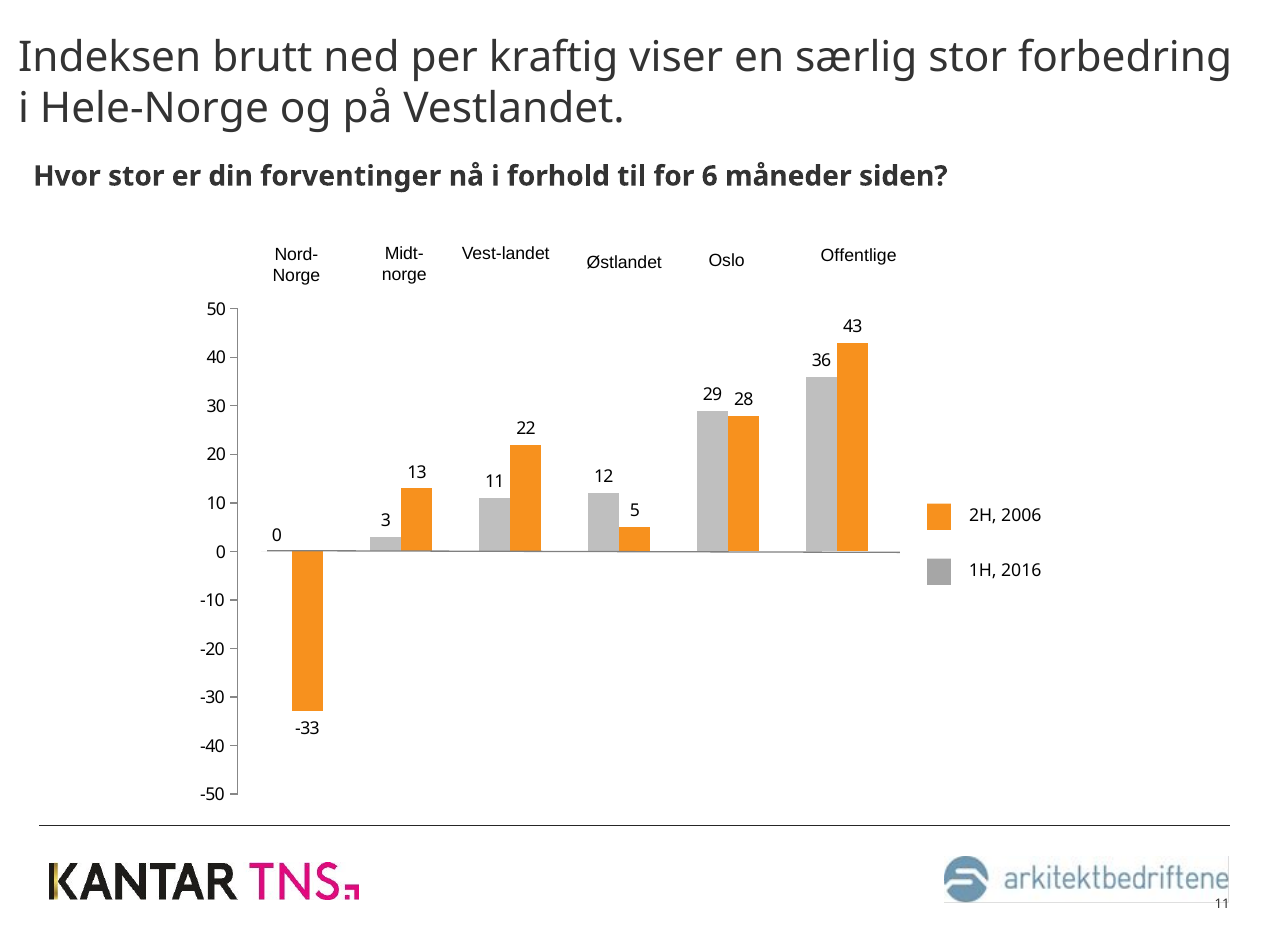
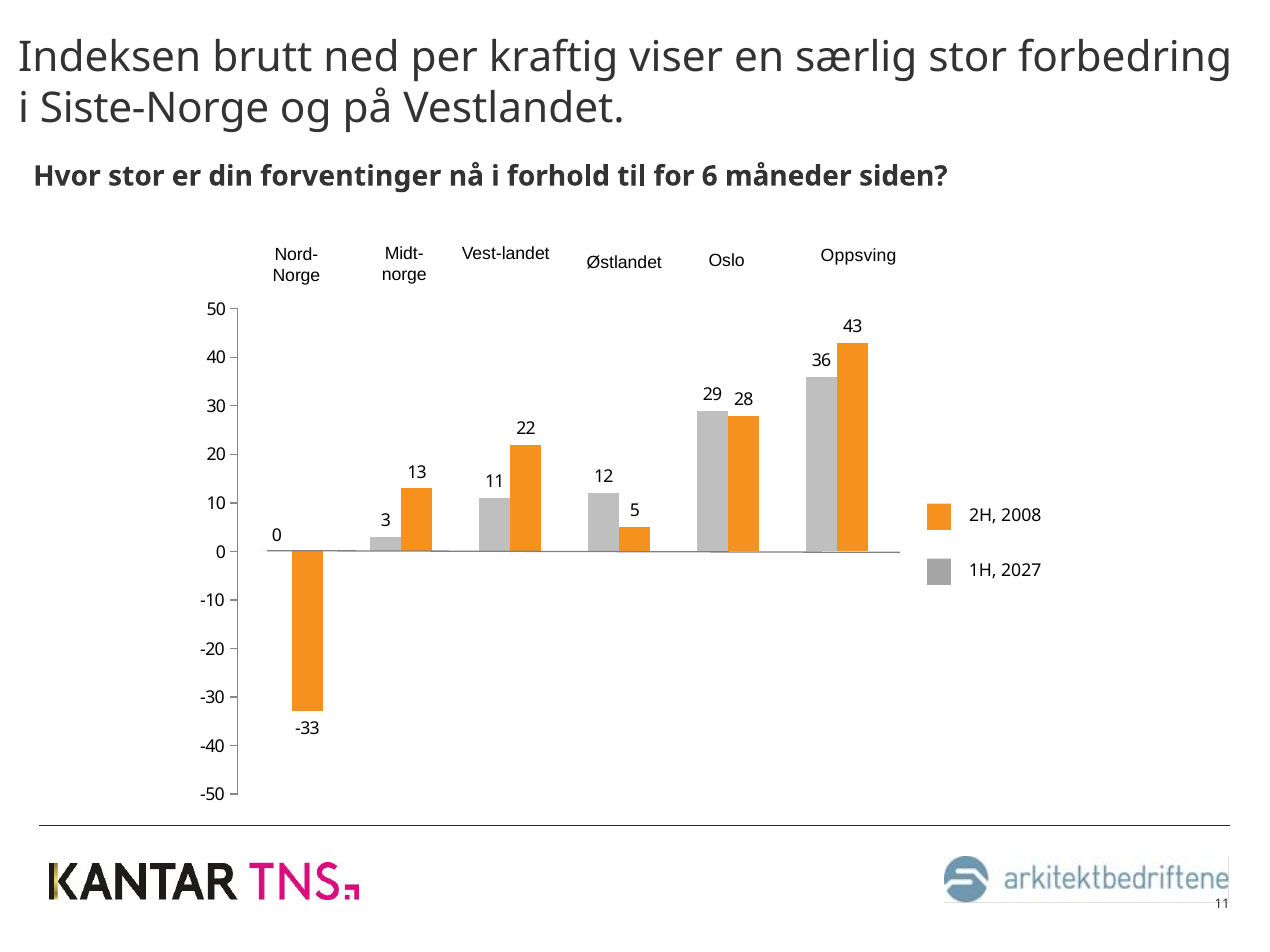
Hele-Norge: Hele-Norge -> Siste-Norge (155, 108)
Offentlige: Offentlige -> Oppsving (859, 256)
2006: 2006 -> 2008 (1021, 516)
2016: 2016 -> 2027 (1021, 571)
